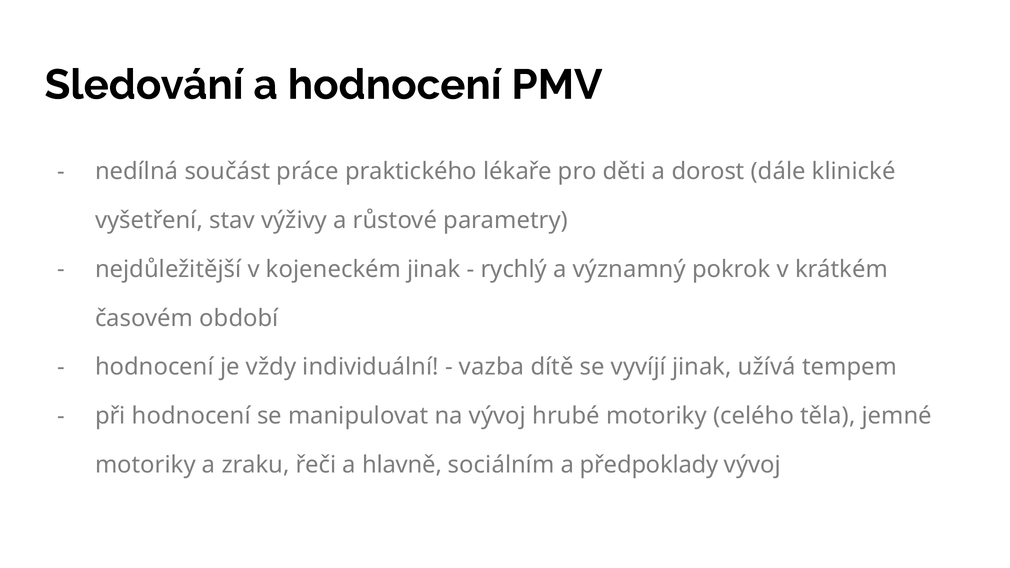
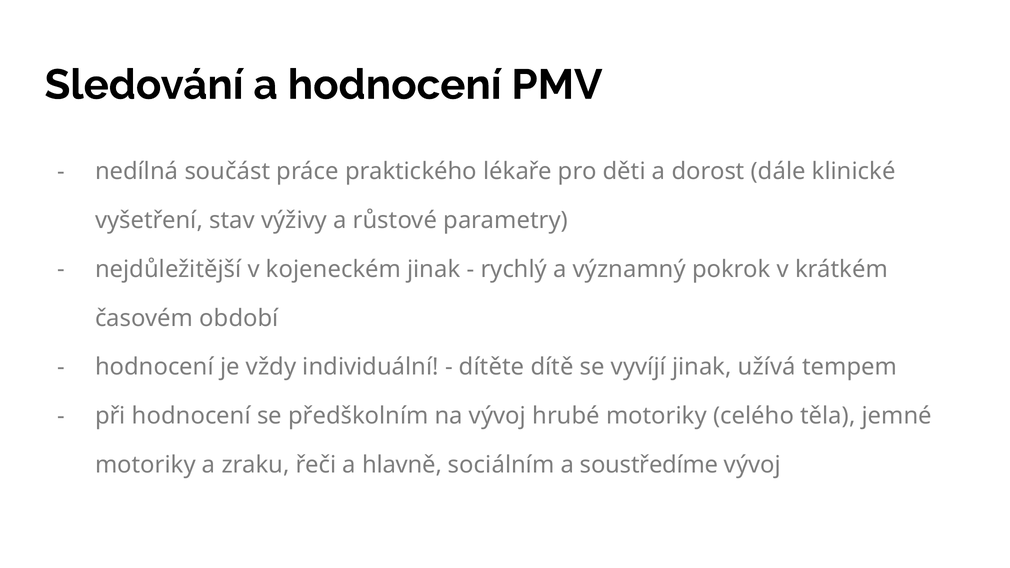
vazba: vazba -> dítěte (492, 367)
manipulovat: manipulovat -> předškolním (358, 416)
předpoklady: předpoklady -> soustředíme (649, 465)
